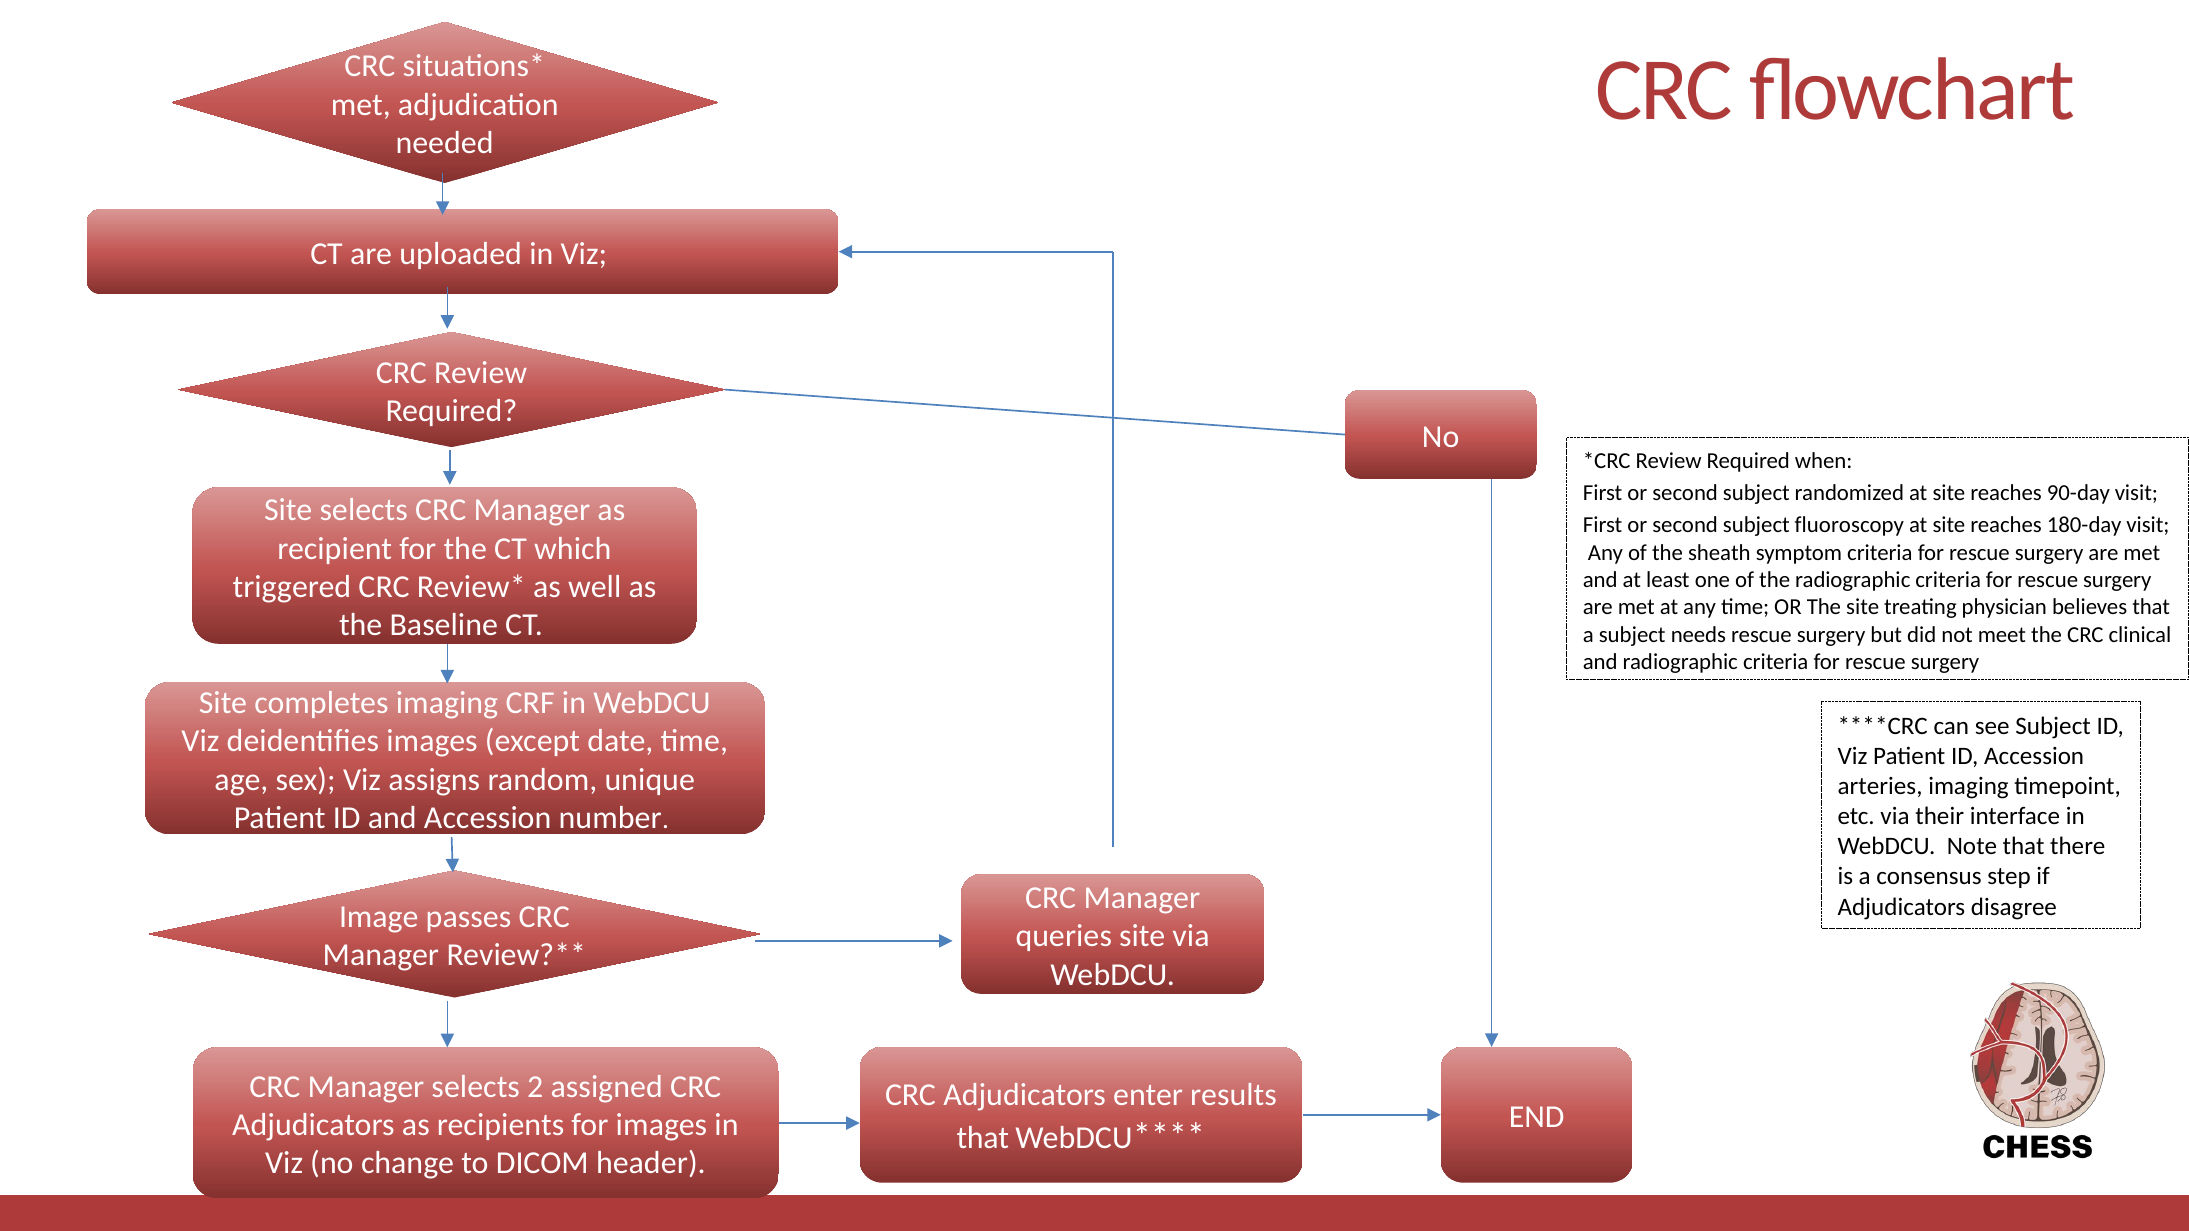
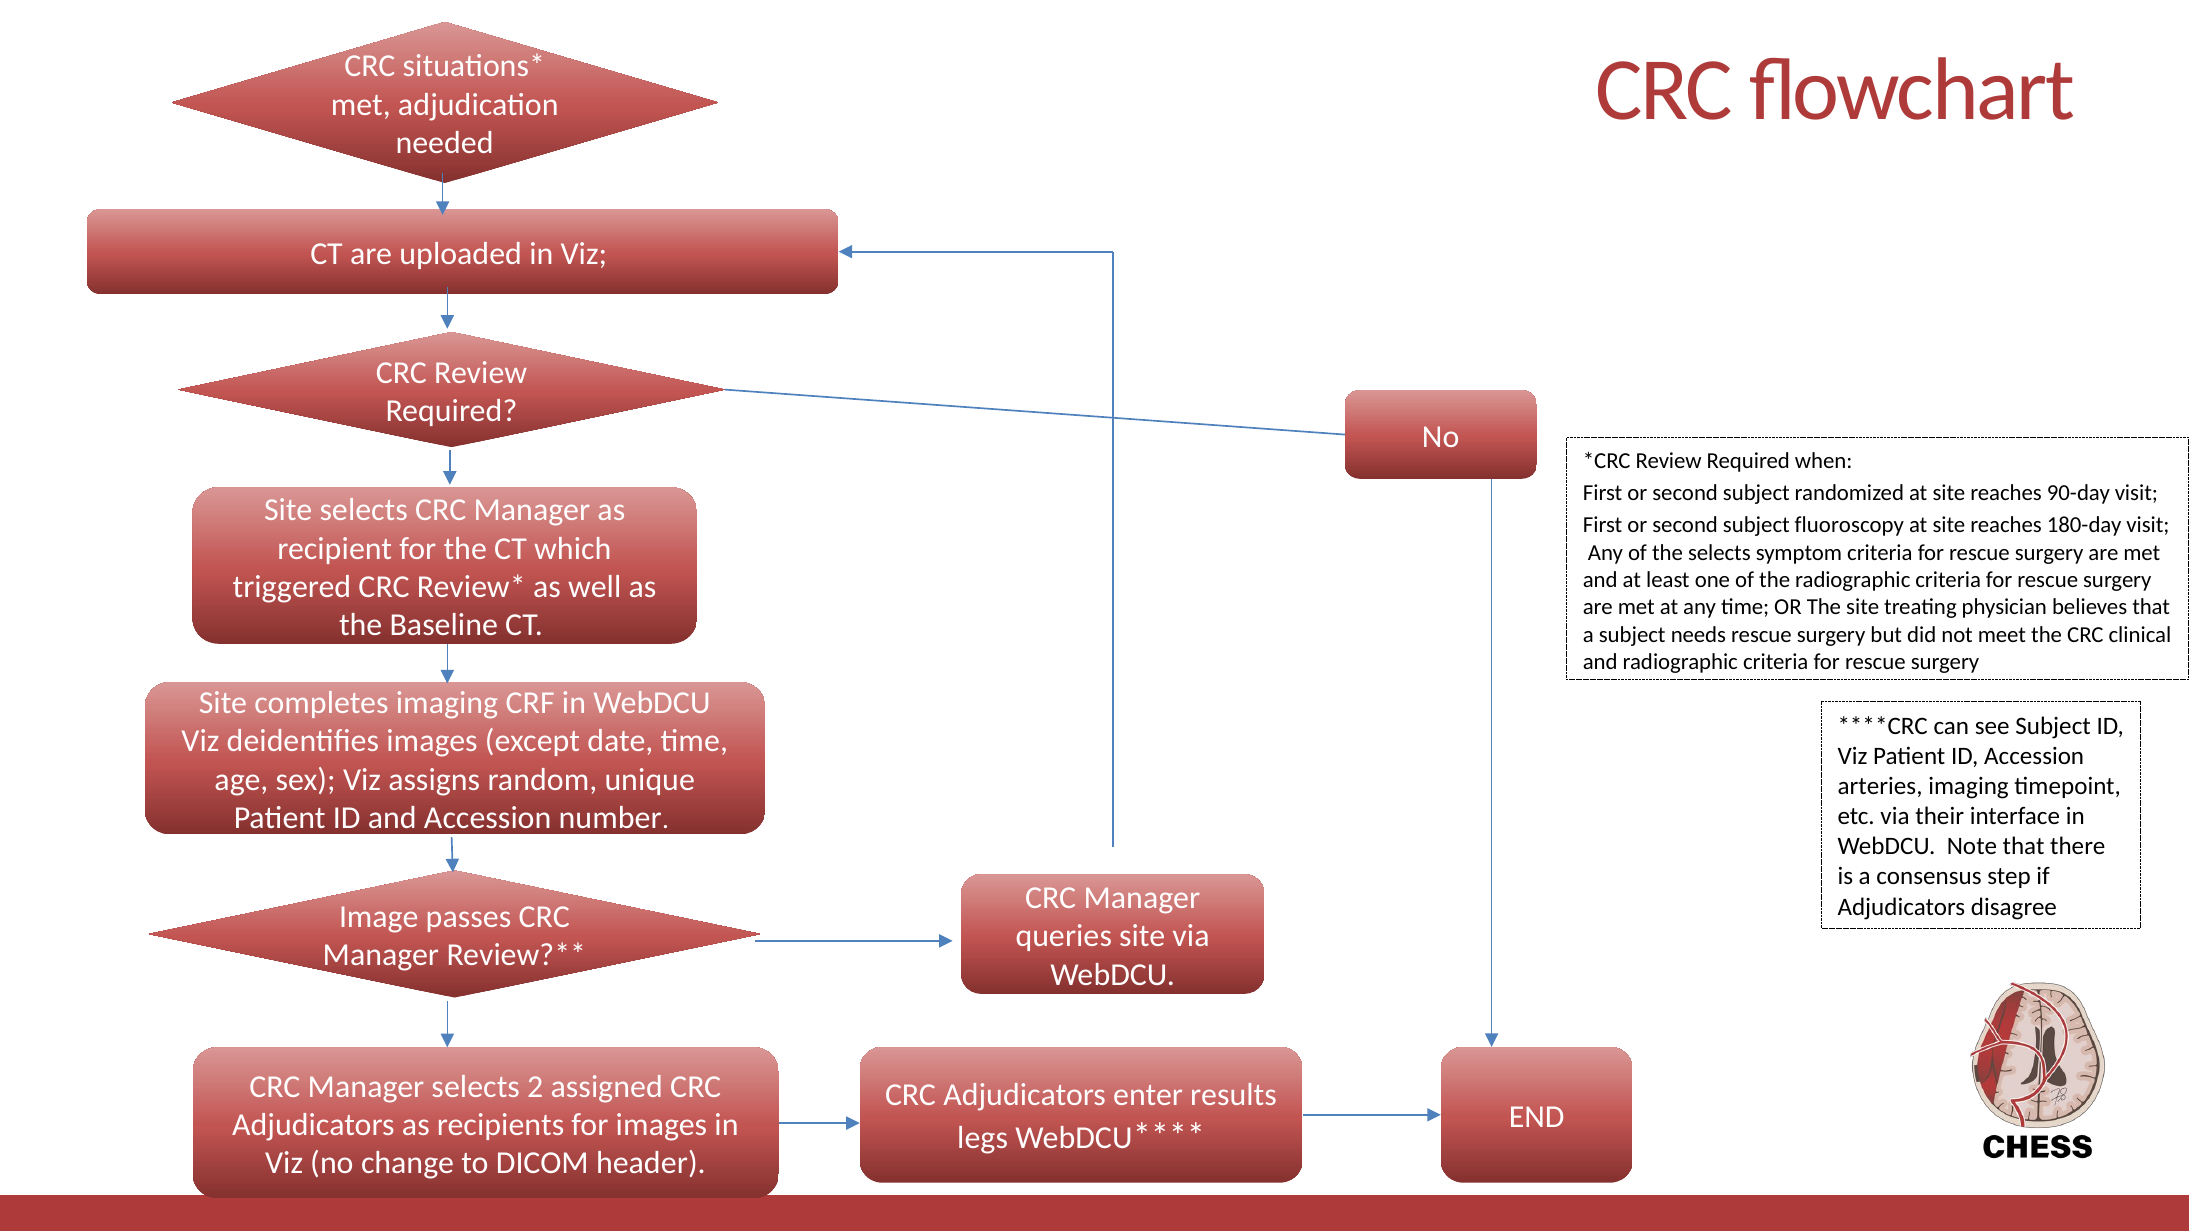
the sheath: sheath -> selects (1719, 553)
that: that -> legs (983, 1138)
